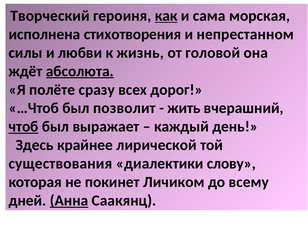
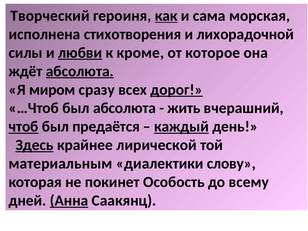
непрестанном: непрестанном -> лихорадочной (245, 34)
любви underline: none -> present (80, 53)
жизнь: жизнь -> кроме (140, 53)
головой: головой -> которое (213, 53)
полёте: полёте -> миром (52, 90)
дорог underline: none -> present (177, 90)
был позволит: позволит -> абсолюта (125, 108)
выражает: выражает -> предаётся (106, 127)
каждый underline: none -> present (181, 127)
Здесь underline: none -> present (35, 145)
существования: существования -> материальным (60, 164)
Личиком: Личиком -> Особость (174, 182)
